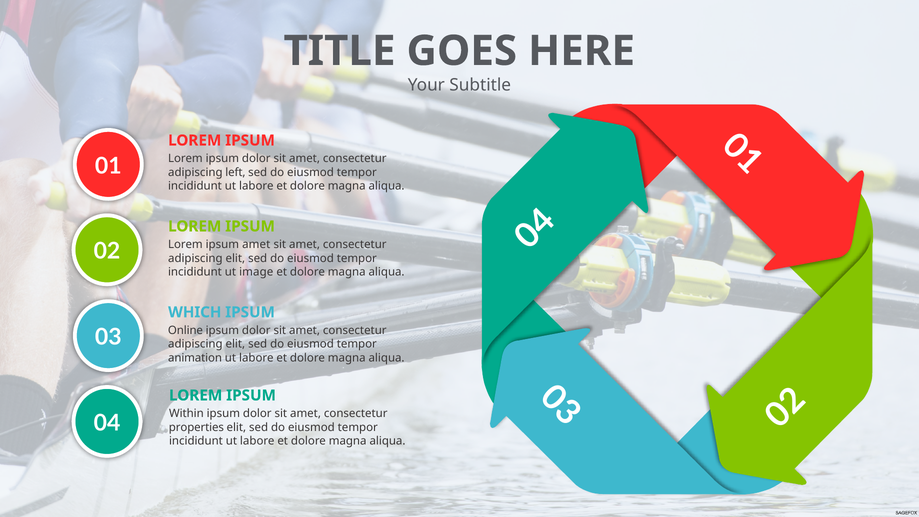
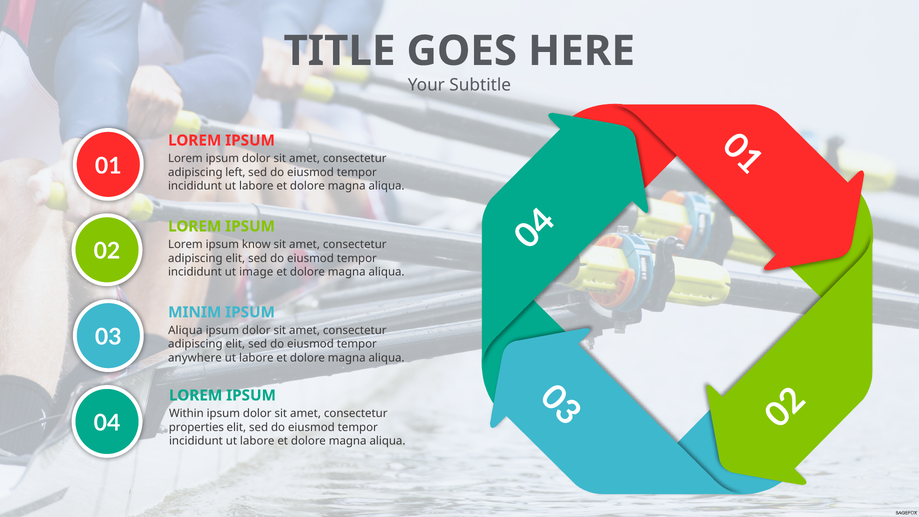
ipsum amet: amet -> know (256, 244)
WHICH: WHICH -> MINIM (195, 312)
Online: Online -> Aliqua (185, 330)
animation: animation -> anywhere (195, 358)
